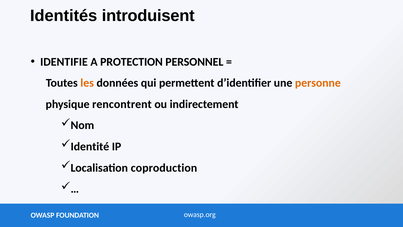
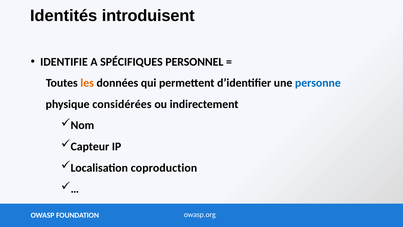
PROTECTION: PROTECTION -> SPÉCIFIQUES (131, 62)
personne colour: orange -> blue (318, 83)
rencontrent: rencontrent -> considérées (122, 104)
Identité: Identité -> Capteur (90, 146)
